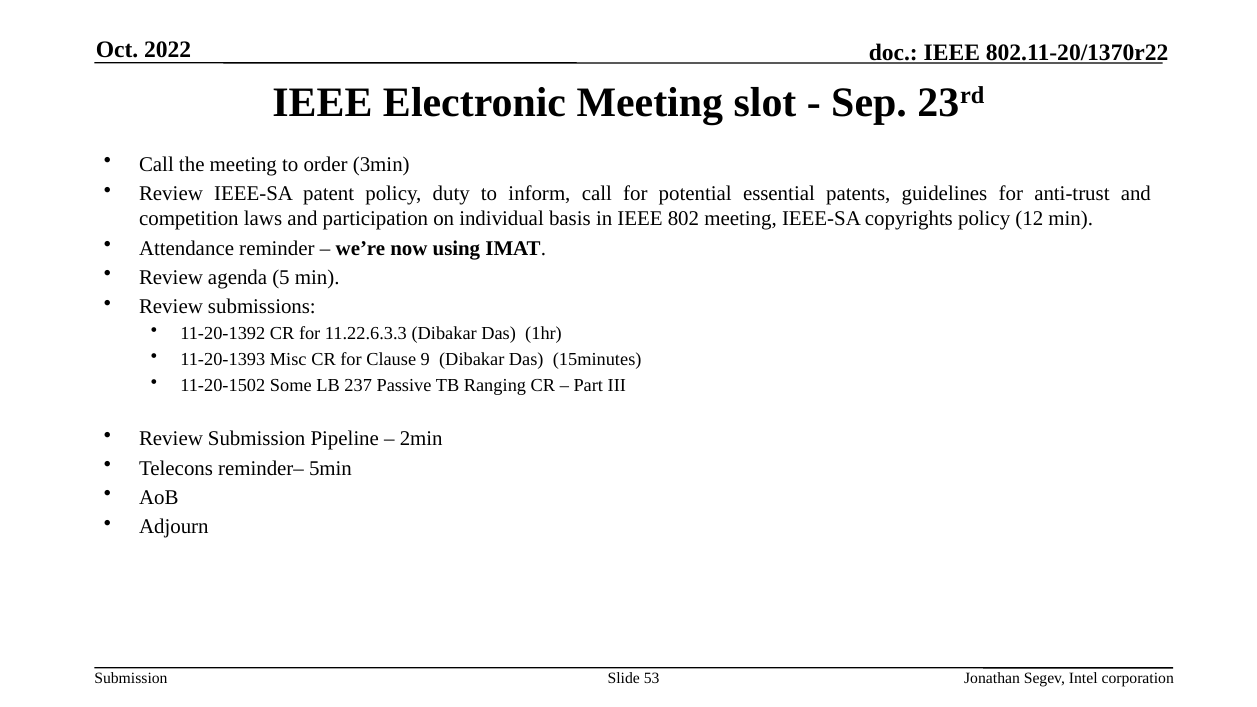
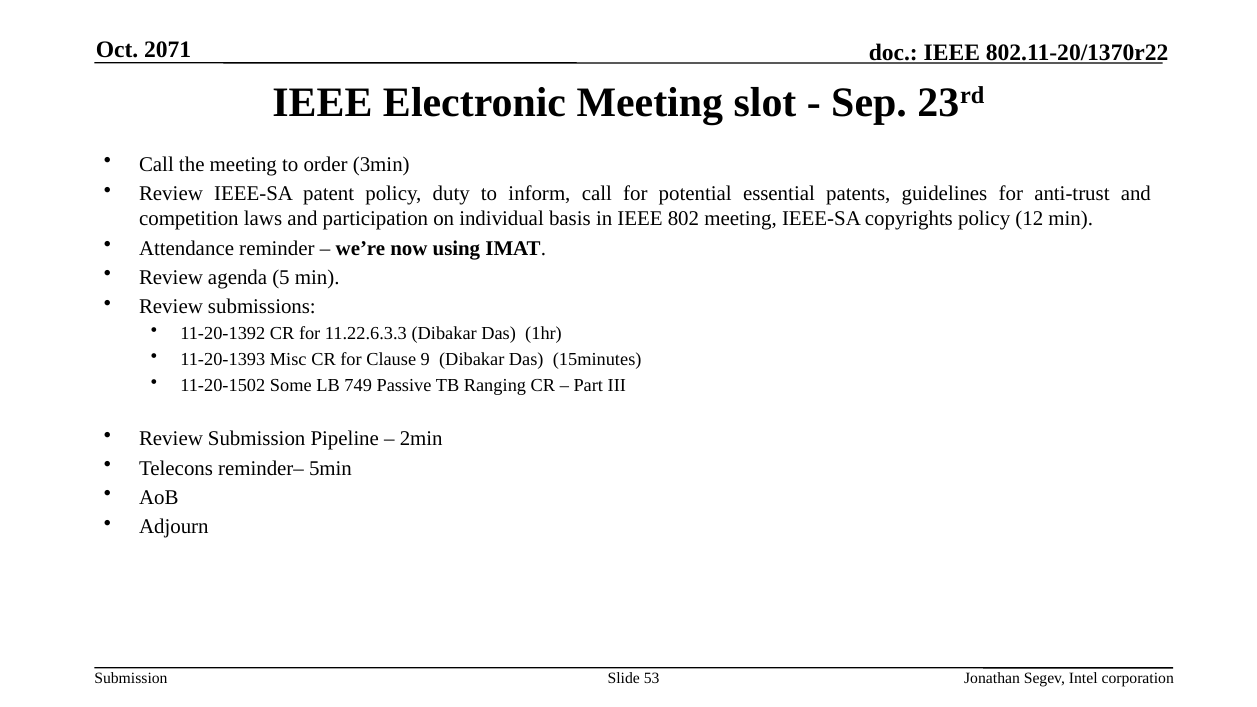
2022: 2022 -> 2071 (168, 50)
237: 237 -> 749 (358, 385)
